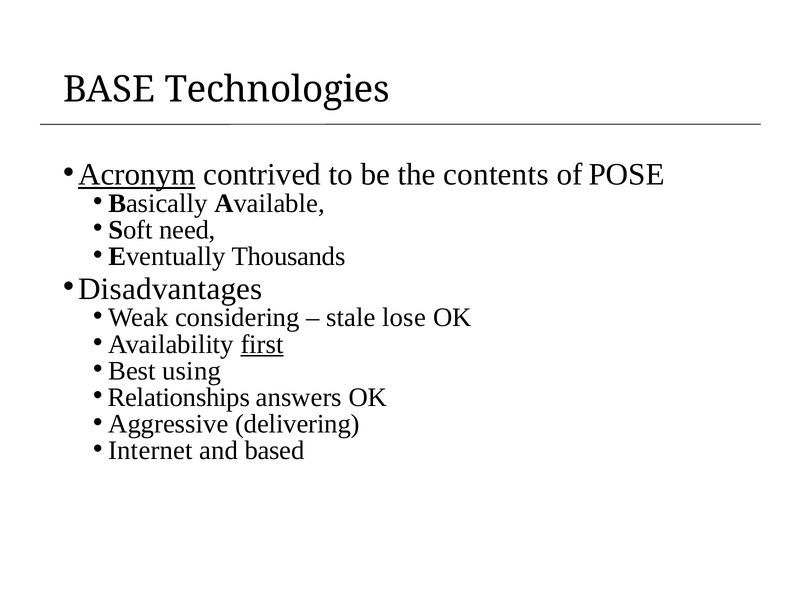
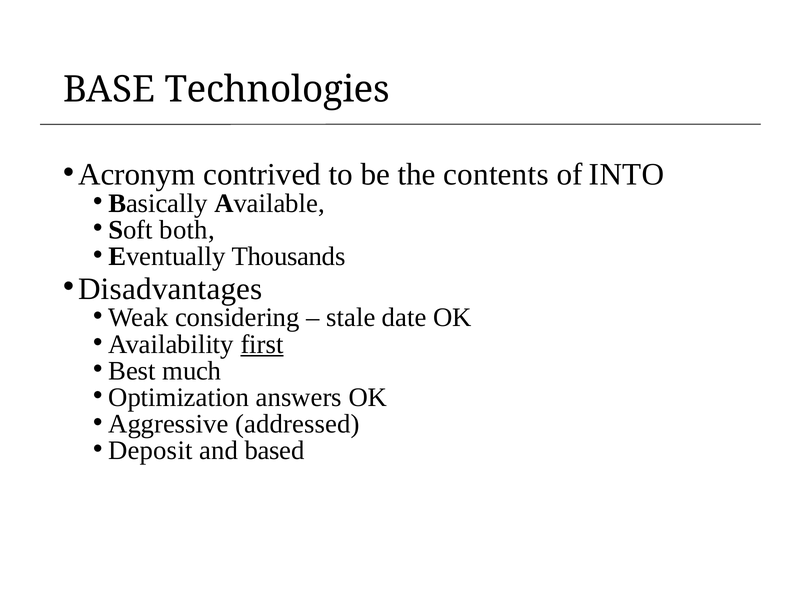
Acronym underline: present -> none (137, 175)
POSE: POSE -> INTO (627, 175)
need: need -> both (187, 230)
lose: lose -> date (404, 318)
using: using -> much (192, 371)
Relationships: Relationships -> Optimization (179, 398)
delivering: delivering -> addressed (297, 424)
Internet: Internet -> Deposit (150, 451)
